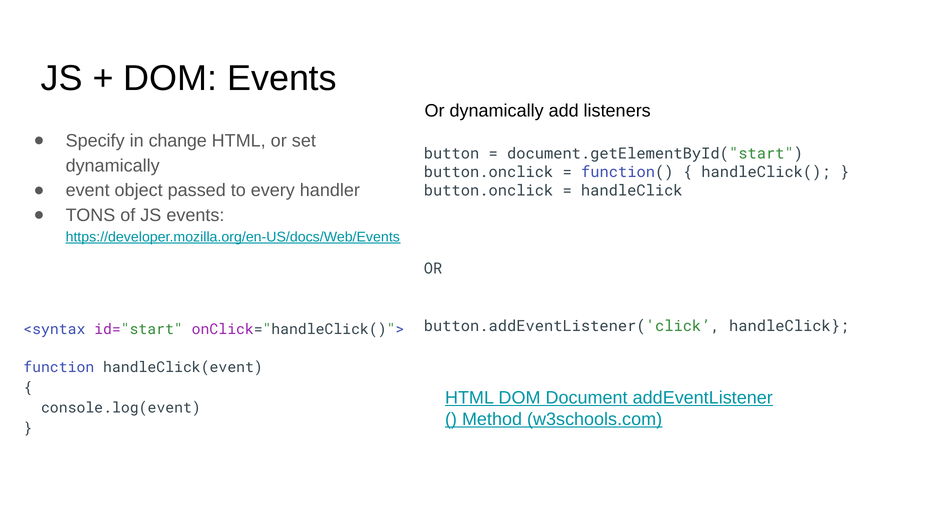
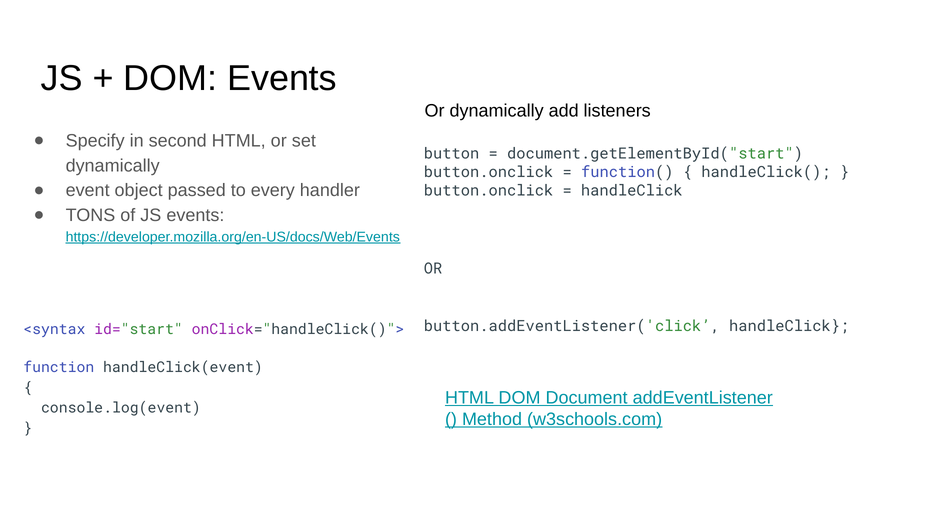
change: change -> second (178, 141)
